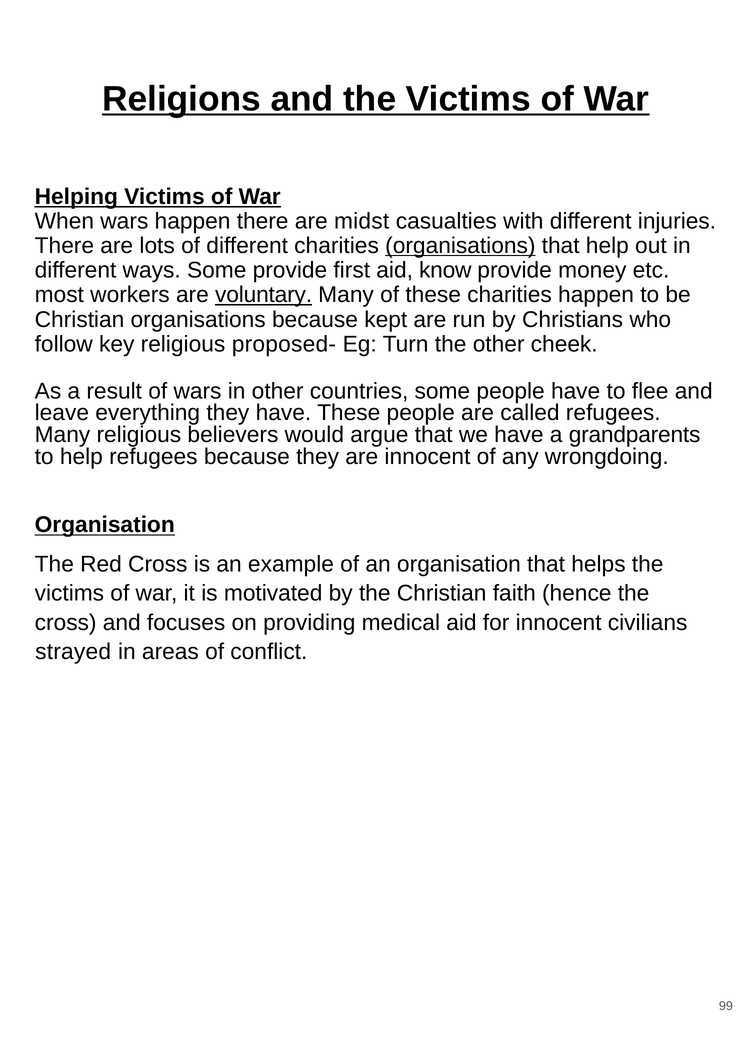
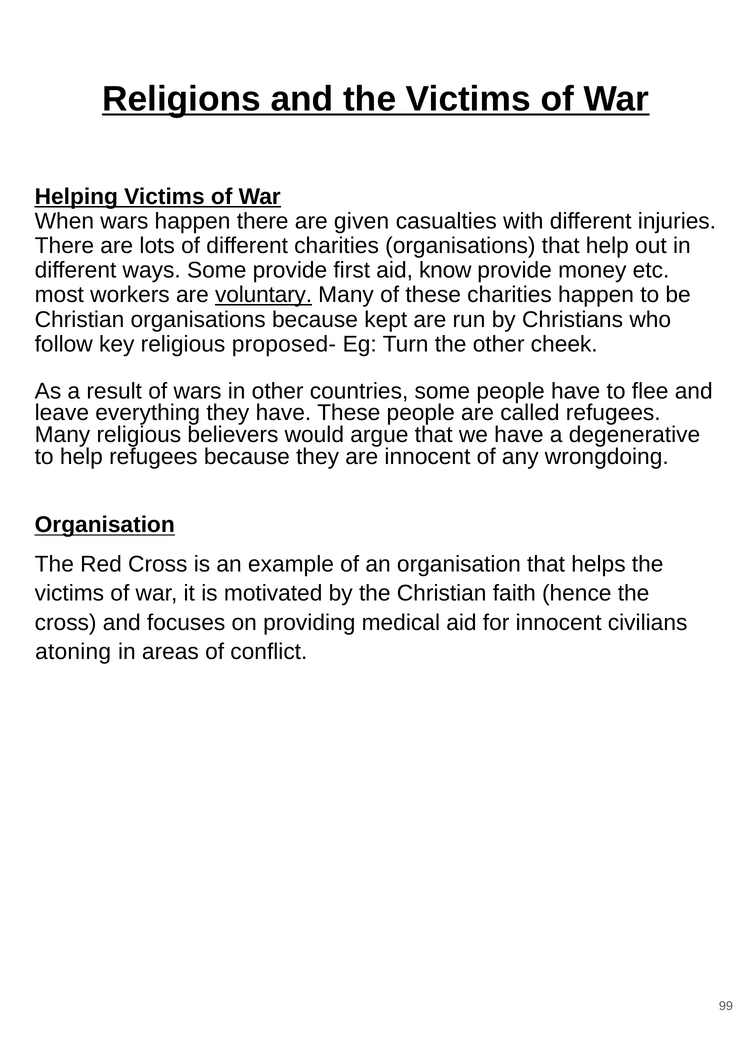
midst: midst -> given (362, 221)
organisations underline: present -> none (460, 246)
grandparents: grandparents -> degenerative (634, 435)
strayed: strayed -> atoning (73, 652)
